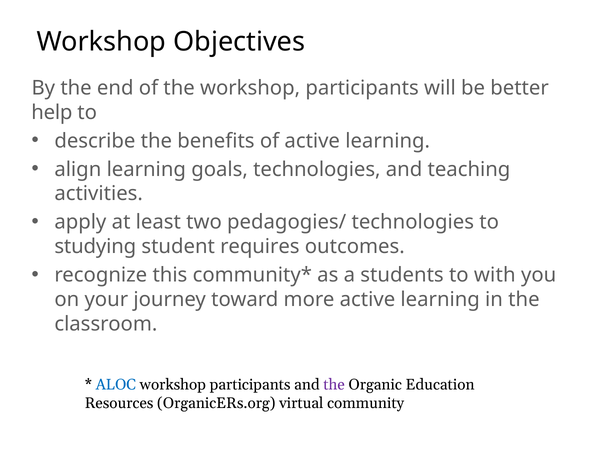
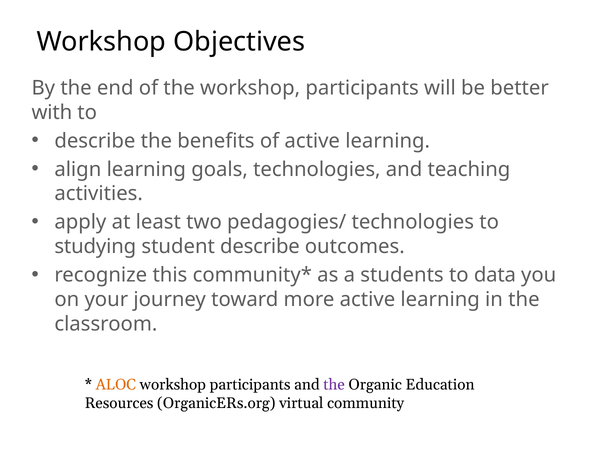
help: help -> with (52, 112)
student requires: requires -> describe (260, 246)
with: with -> data (495, 275)
ALOC colour: blue -> orange (116, 384)
